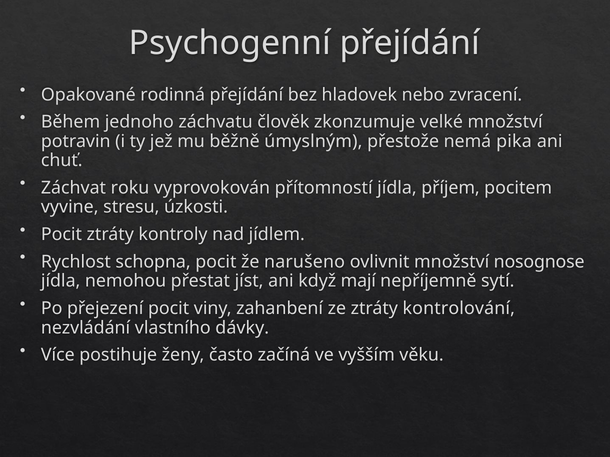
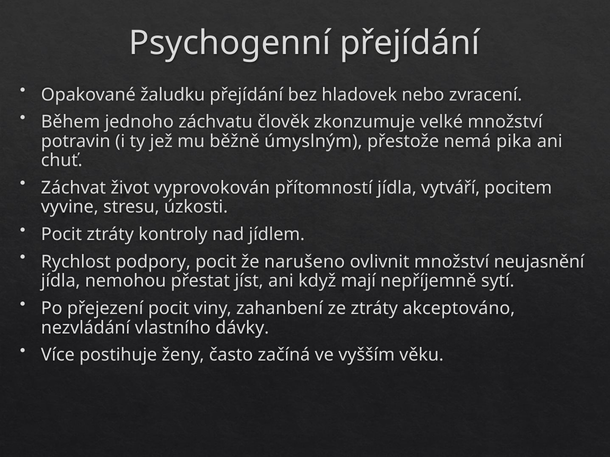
rodinná: rodinná -> žaludku (173, 95)
roku: roku -> život (130, 188)
příjem: příjem -> vytváří (451, 188)
schopna: schopna -> podpory (153, 262)
nosognose: nosognose -> neujasnění (539, 262)
kontrolování: kontrolování -> akceptováno (459, 309)
